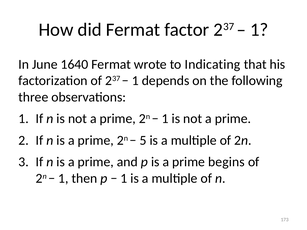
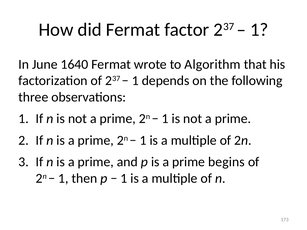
Indicating: Indicating -> Algorithm (213, 64)
5: 5 -> 1 (143, 140)
